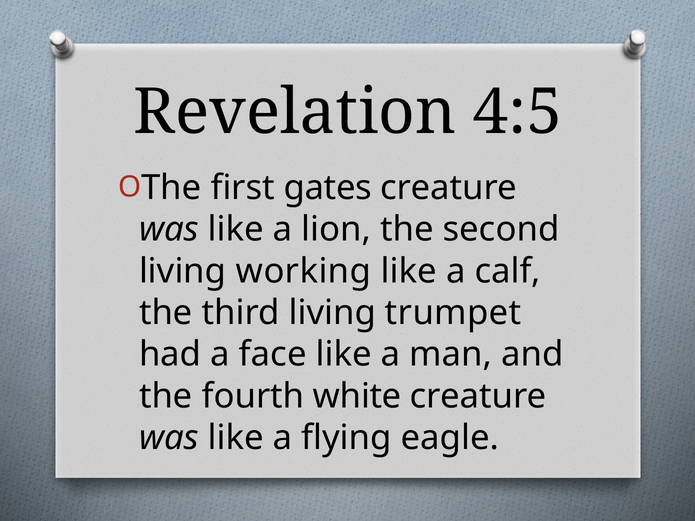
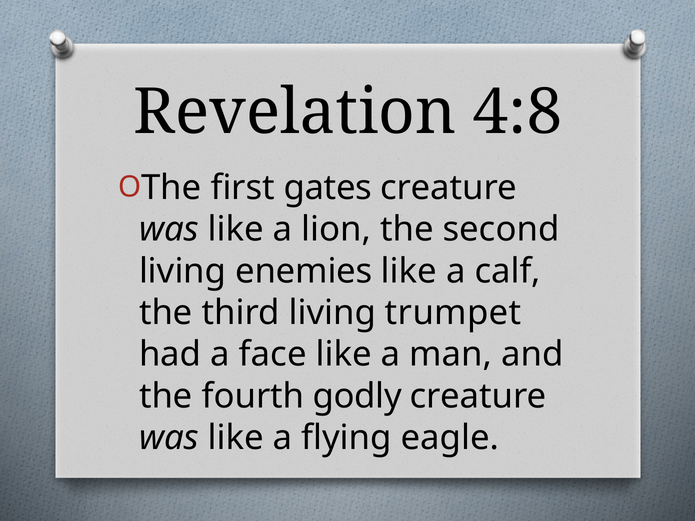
4:5: 4:5 -> 4:8 (518, 112)
working: working -> enemies (304, 271)
white: white -> godly (357, 396)
